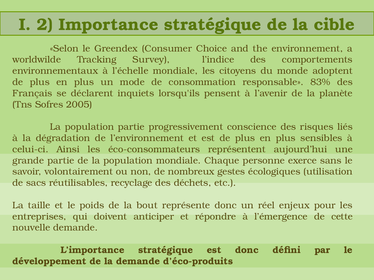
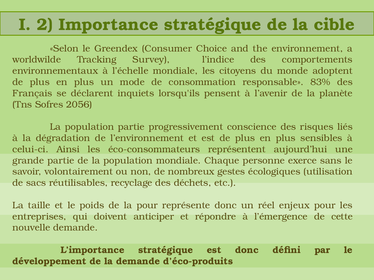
2005: 2005 -> 2056 (79, 105)
la bout: bout -> pour (147, 206)
